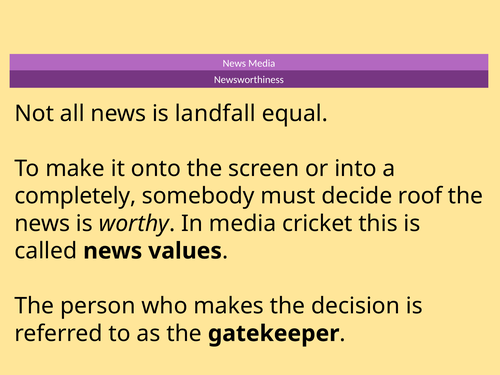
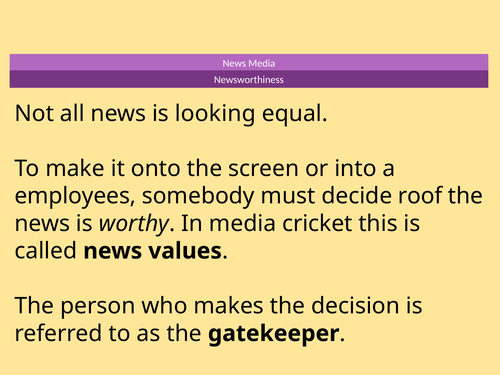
landfall: landfall -> looking (215, 114)
completely: completely -> employees (75, 196)
